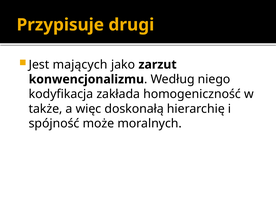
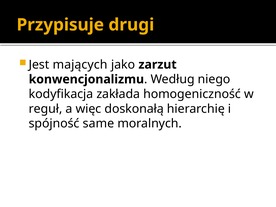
także: także -> reguł (46, 109)
może: może -> same (98, 124)
